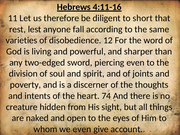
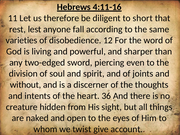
poverty: poverty -> without (25, 85)
74: 74 -> 36 (106, 96)
we even: even -> twist (82, 129)
